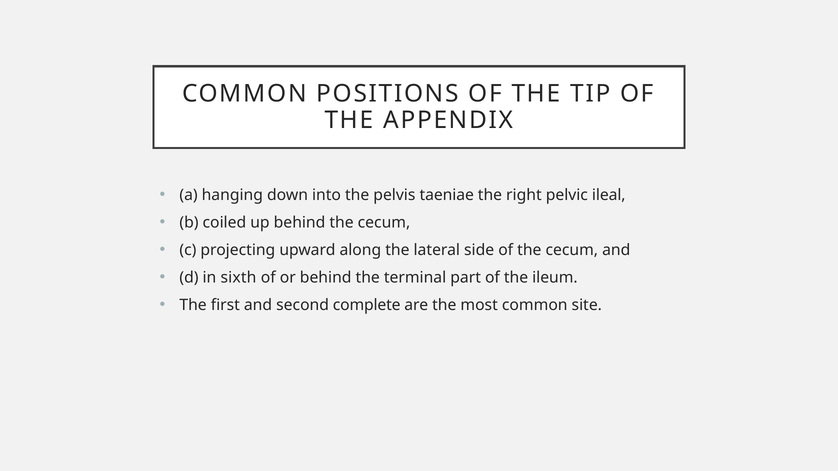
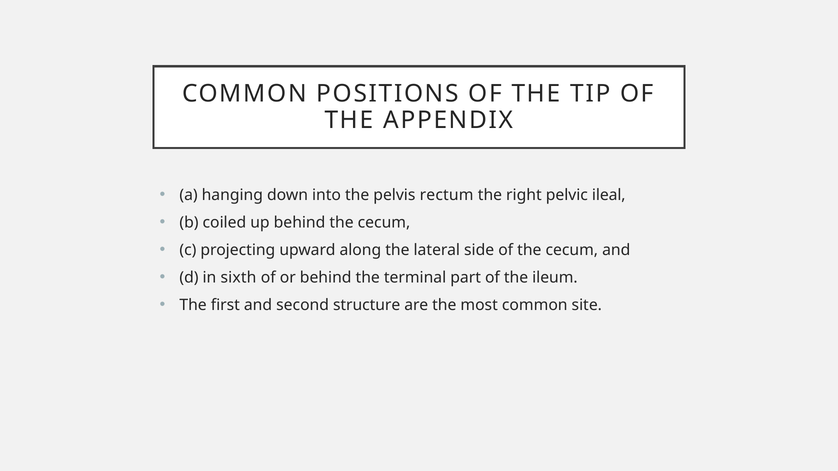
taeniae: taeniae -> rectum (447, 195)
complete: complete -> structure (367, 305)
